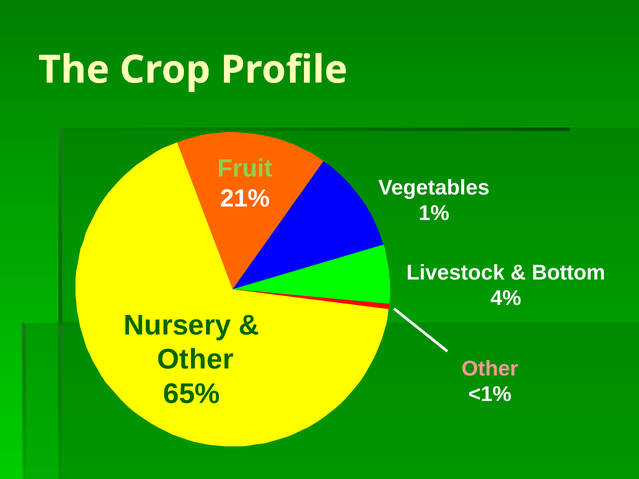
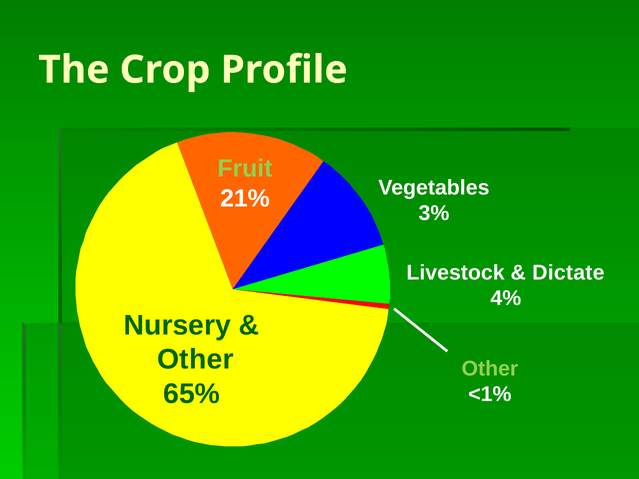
1%: 1% -> 3% (434, 213)
Bottom: Bottom -> Dictate (568, 273)
Other colour: pink -> light green (490, 369)
